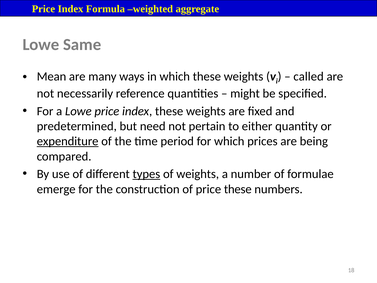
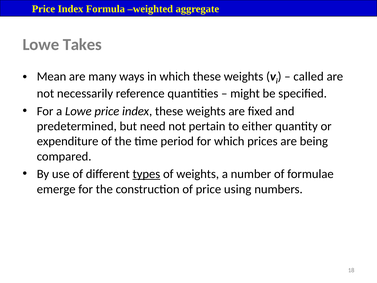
Same: Same -> Takes (82, 45)
expenditure underline: present -> none (68, 141)
price these: these -> using (238, 189)
